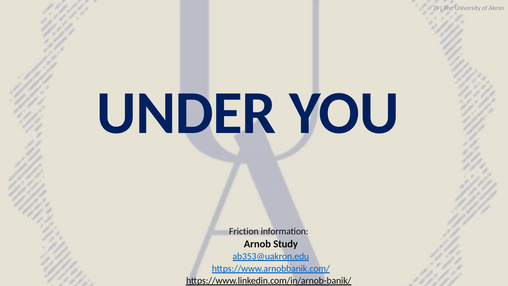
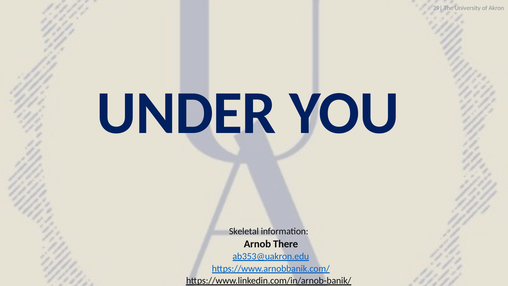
Friction: Friction -> Skeletal (244, 231)
Study: Study -> There (286, 244)
